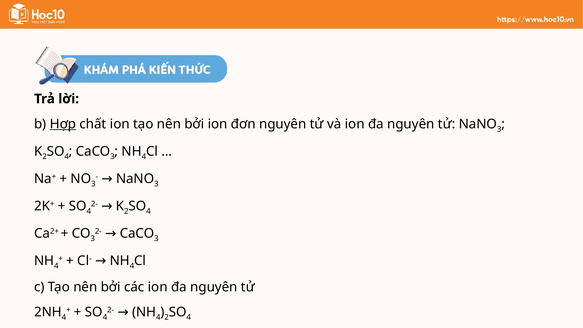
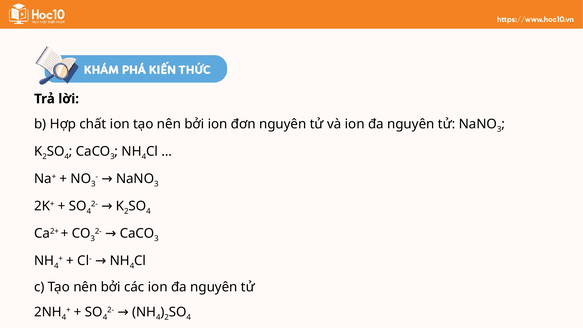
Hợp underline: present -> none (63, 124)
